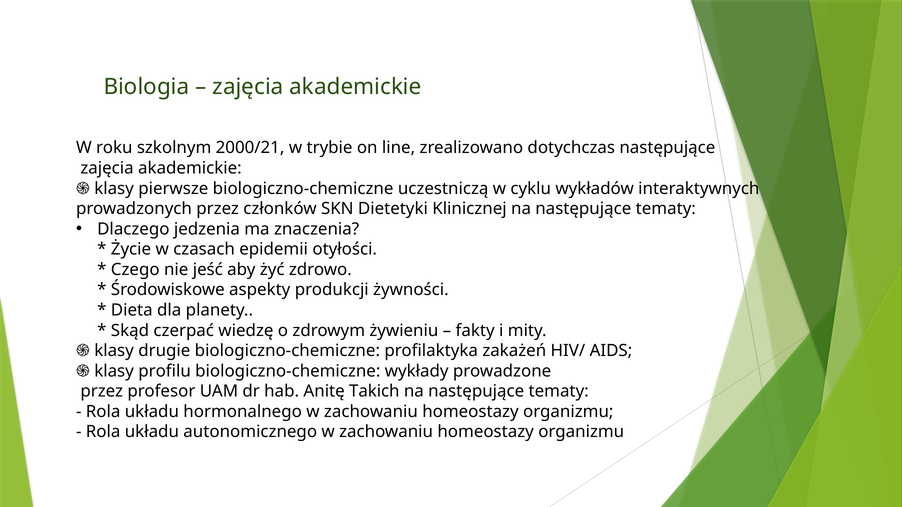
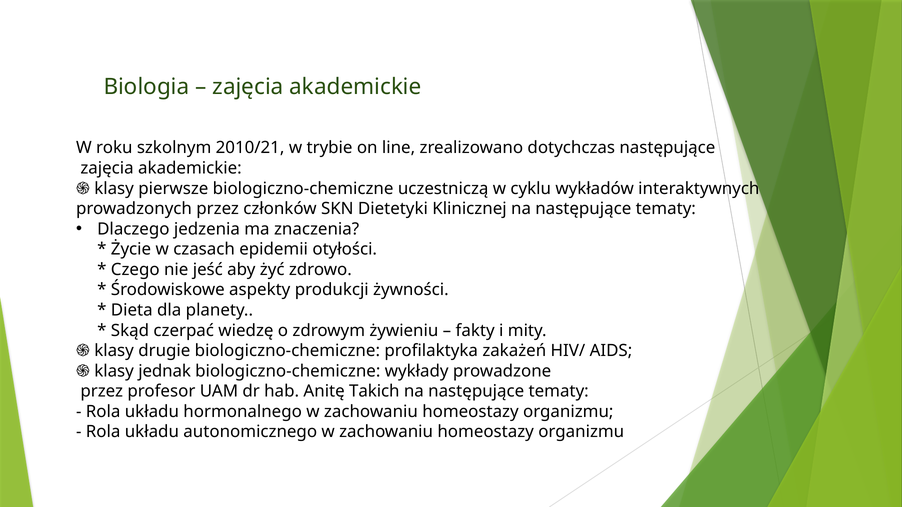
2000/21: 2000/21 -> 2010/21 (250, 148)
profilu: profilu -> jednak (165, 371)
